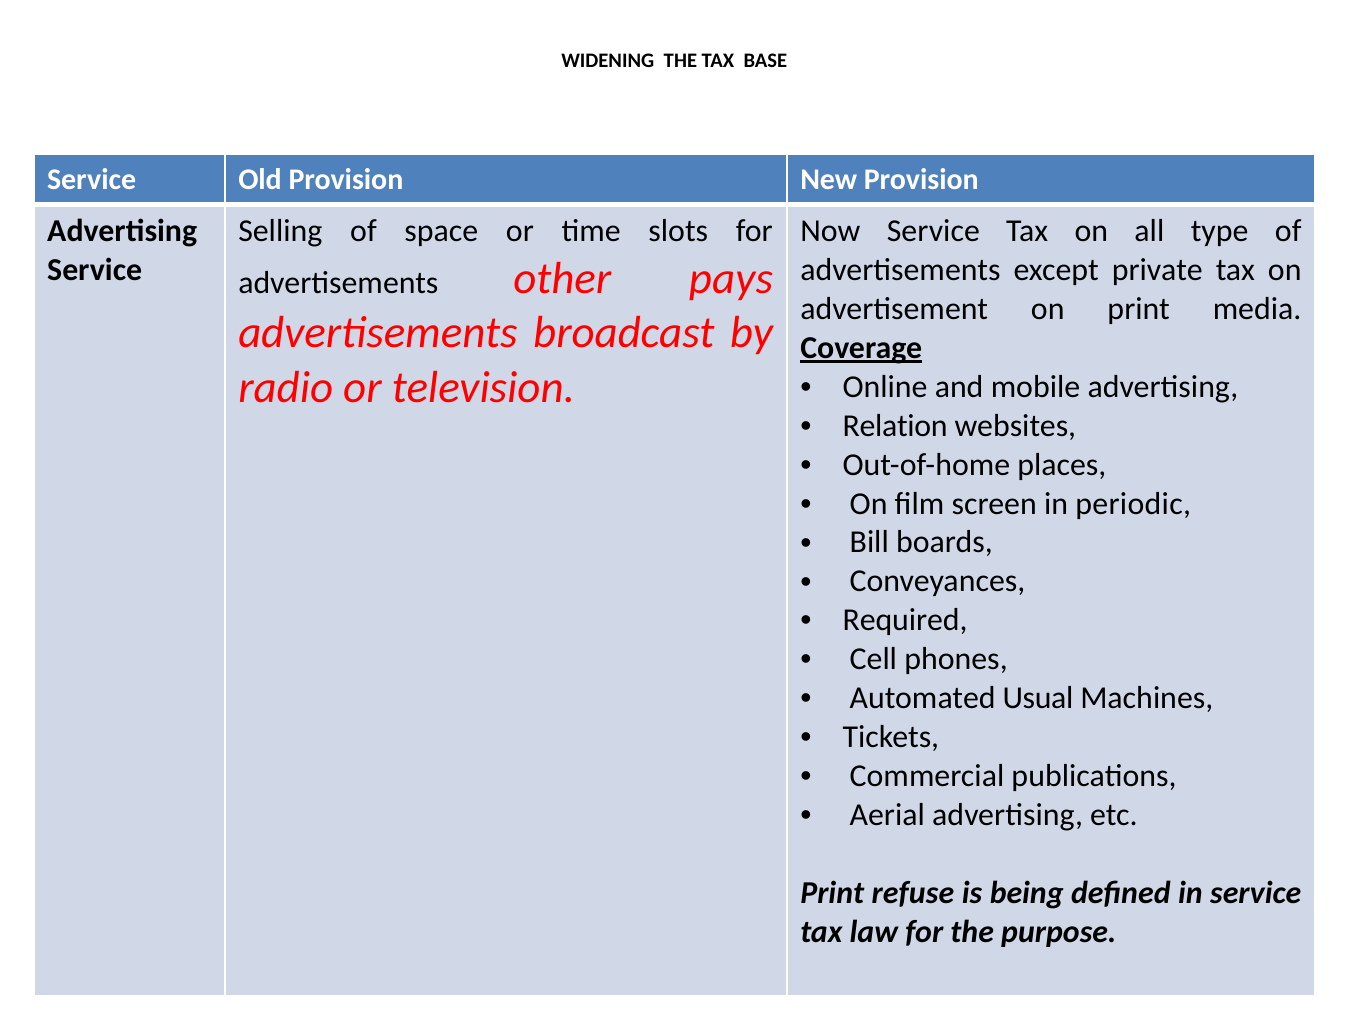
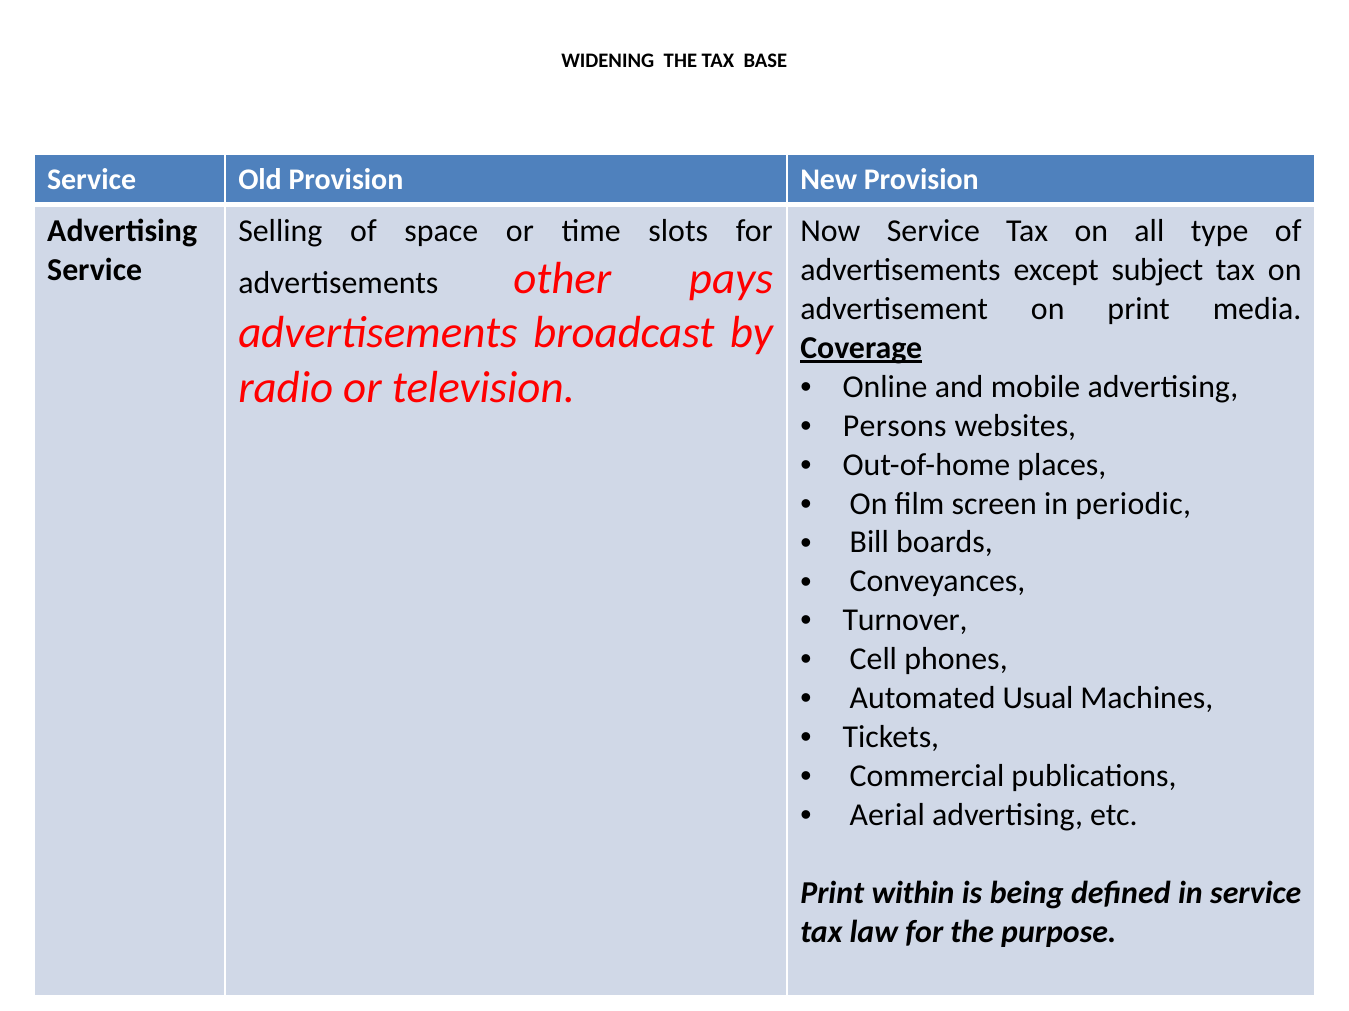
private: private -> subject (1157, 270)
Relation: Relation -> Persons (895, 426)
Required: Required -> Turnover (905, 621)
refuse: refuse -> within (913, 893)
